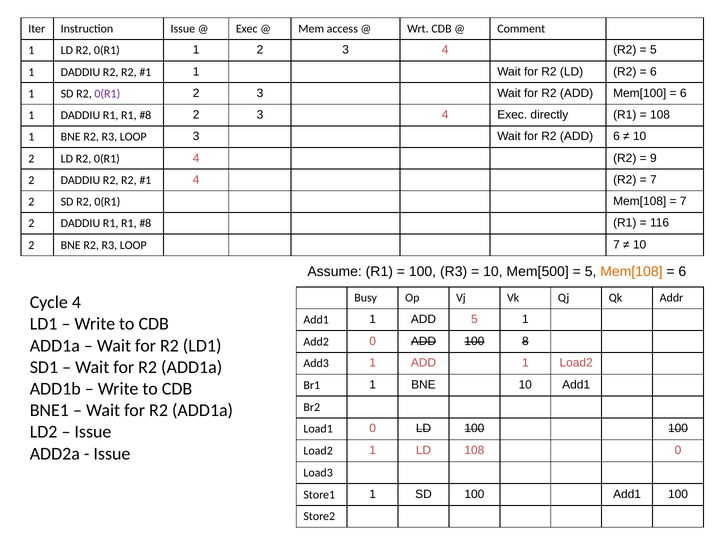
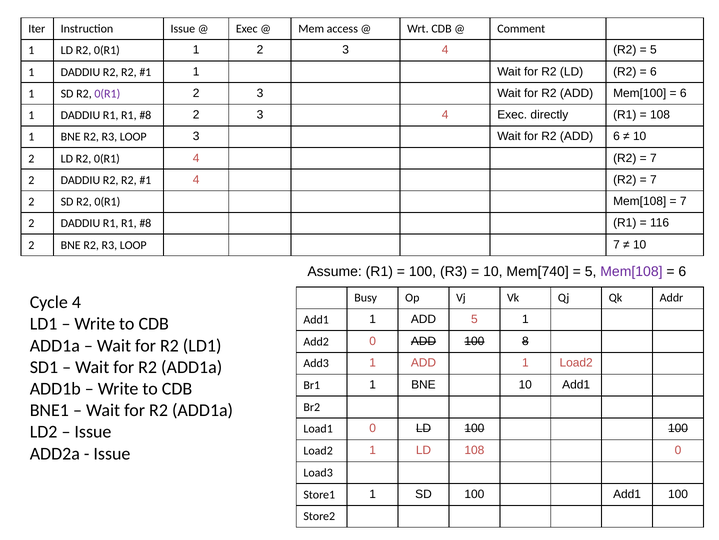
9: 9 -> 7 (653, 158)
Mem[500: Mem[500 -> Mem[740 (538, 271)
Mem[108 colour: orange -> purple (631, 271)
